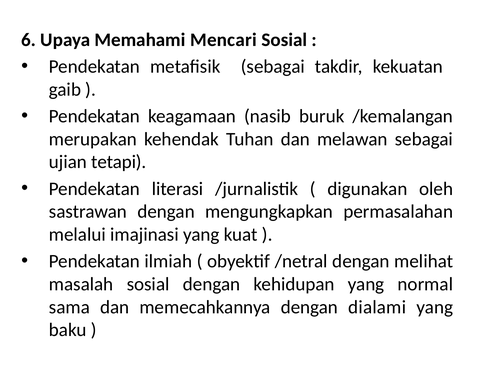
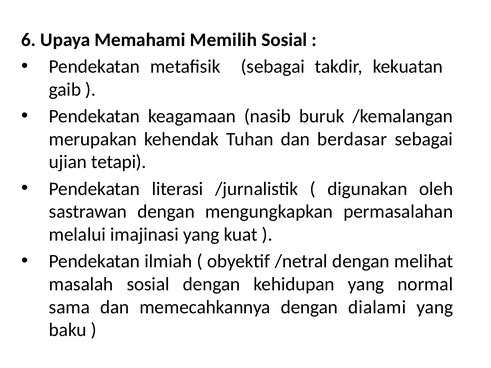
Mencari: Mencari -> Memilih (223, 40)
melawan: melawan -> berdasar (352, 139)
